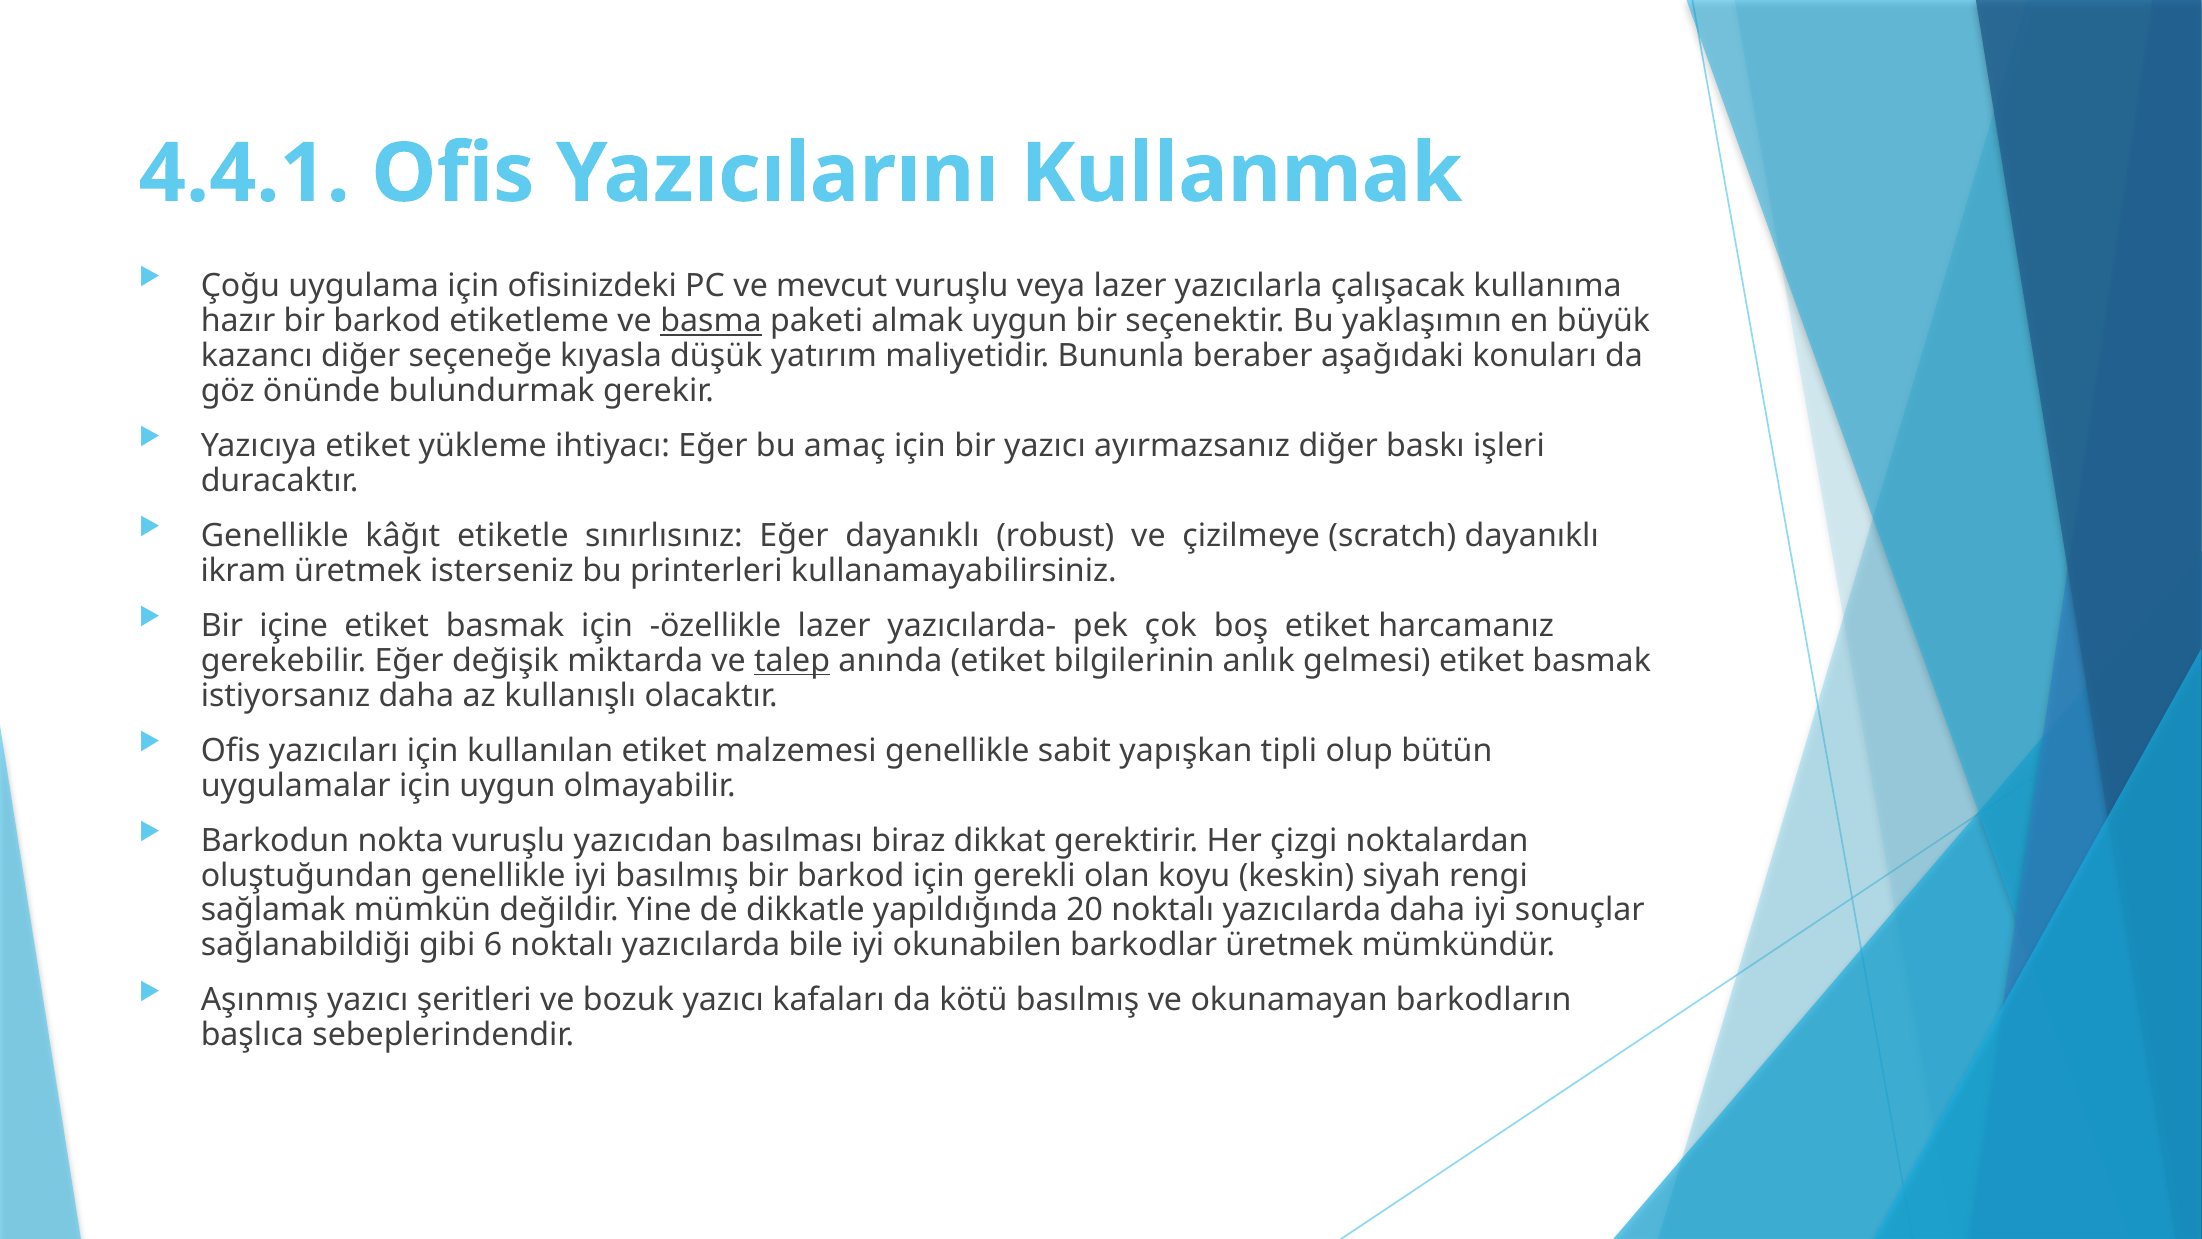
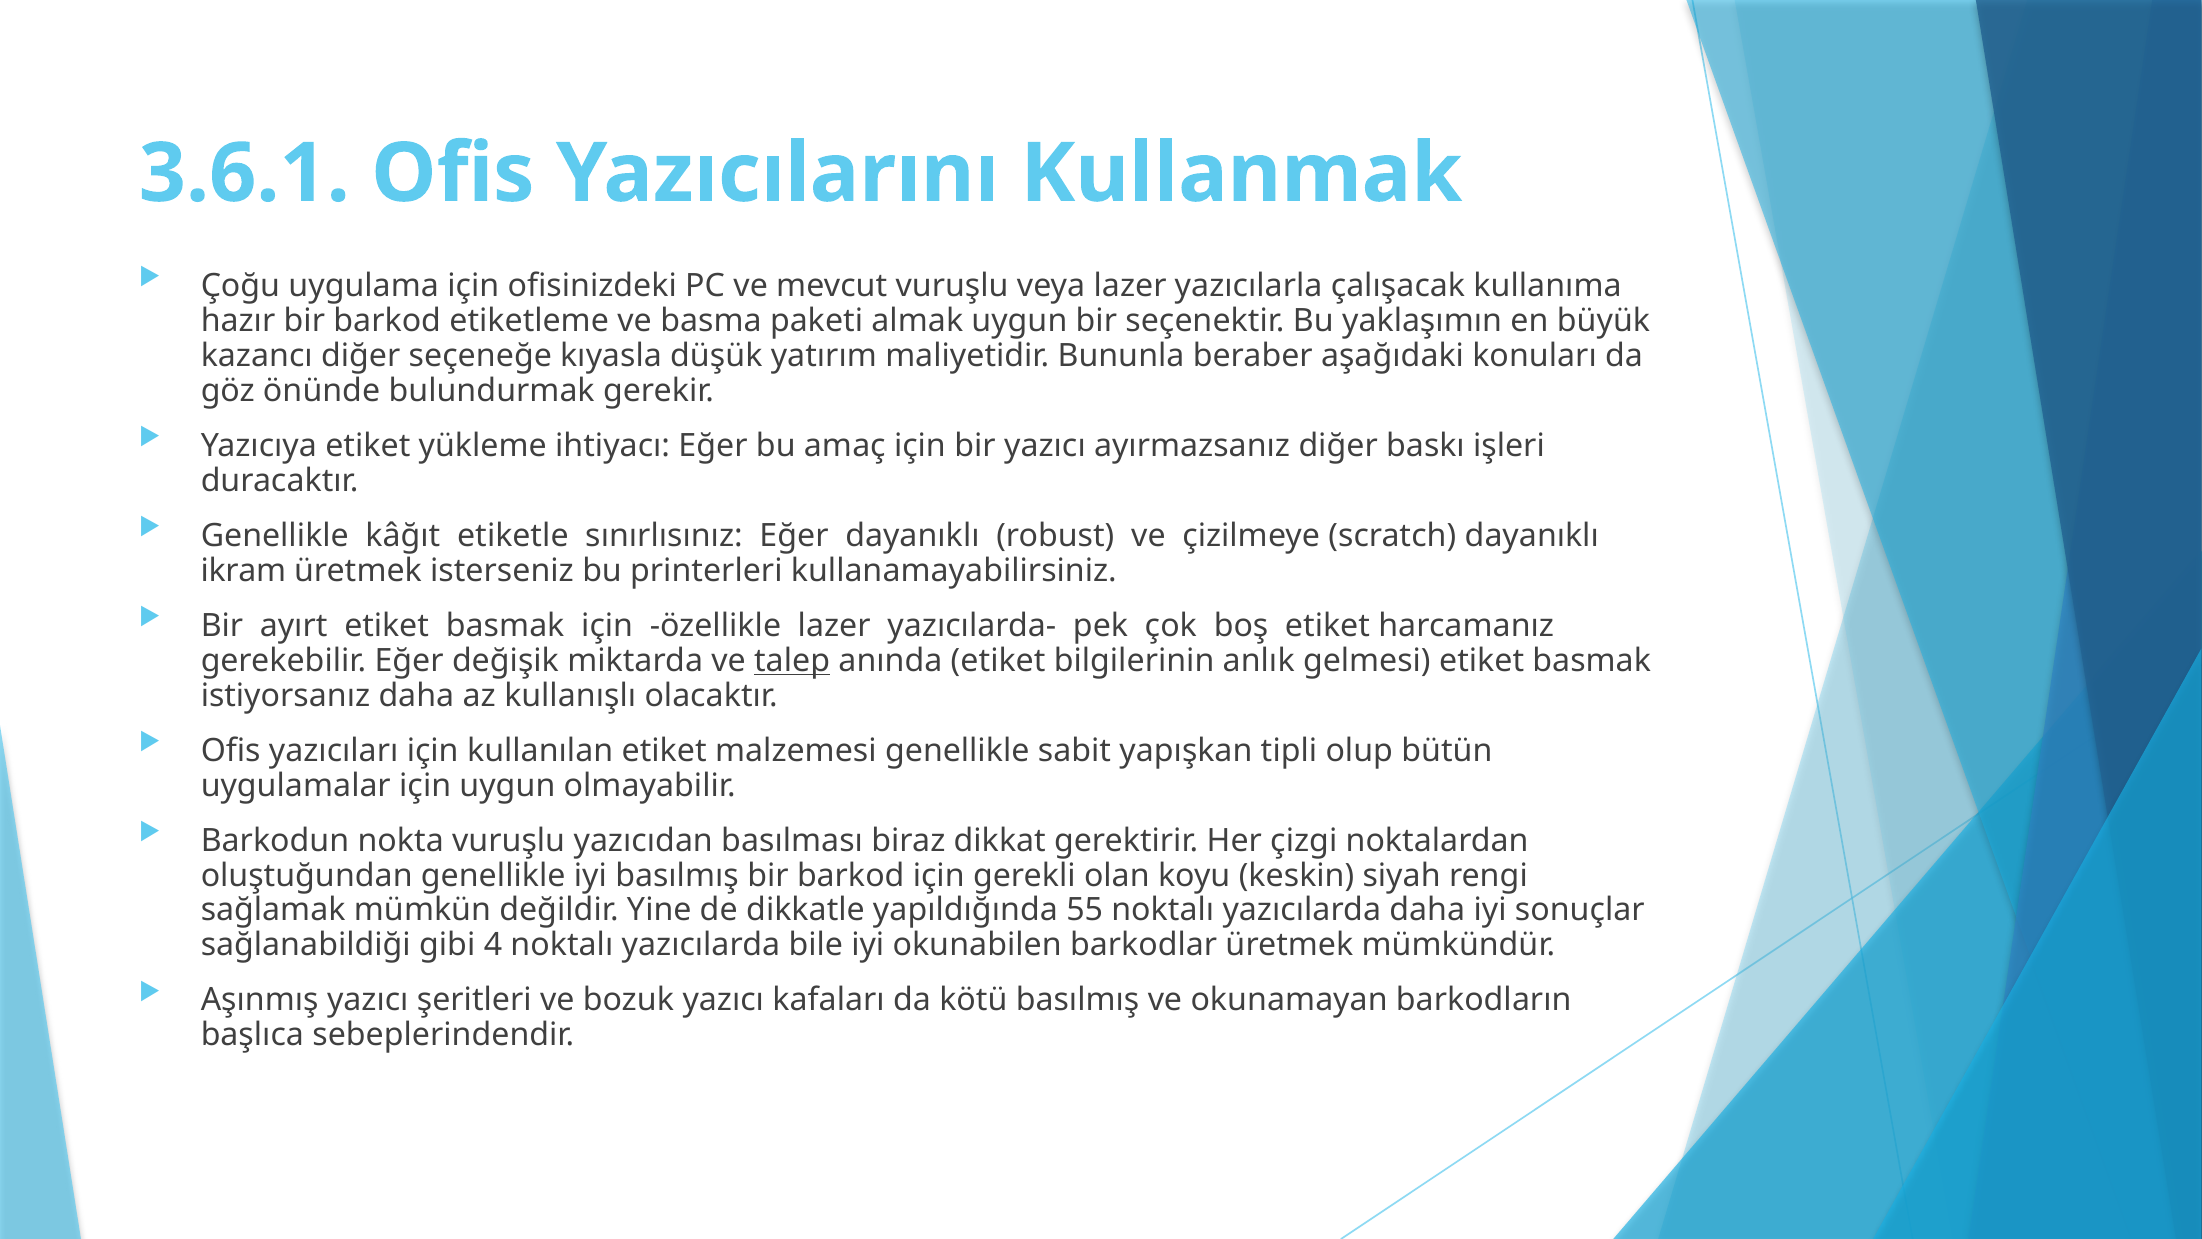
4.4.1: 4.4.1 -> 3.6.1 (244, 174)
basma underline: present -> none (711, 321)
içine: içine -> ayırt (294, 626)
20: 20 -> 55 (1085, 910)
6: 6 -> 4 (493, 945)
